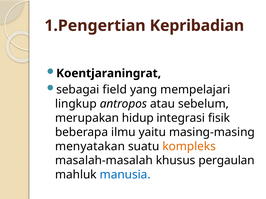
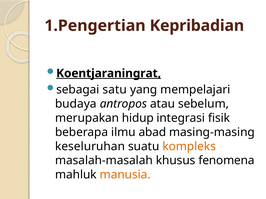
Koentjaraningrat underline: none -> present (109, 74)
field: field -> satu (115, 90)
lingkup: lingkup -> budaya (76, 104)
yaitu: yaitu -> abad (152, 132)
menyatakan: menyatakan -> keseluruhan (90, 147)
pergaulan: pergaulan -> fenomena (227, 161)
manusia colour: blue -> orange (125, 175)
